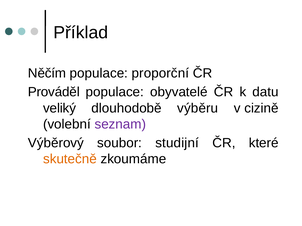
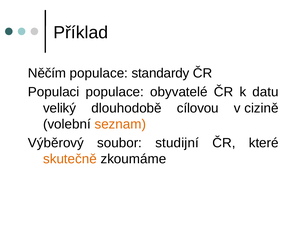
proporční: proporční -> standardy (160, 73)
Prováděl: Prováděl -> Populaci (54, 92)
výběru: výběru -> cílovou (198, 108)
seznam colour: purple -> orange (120, 124)
